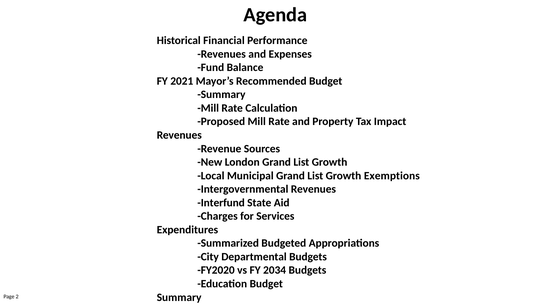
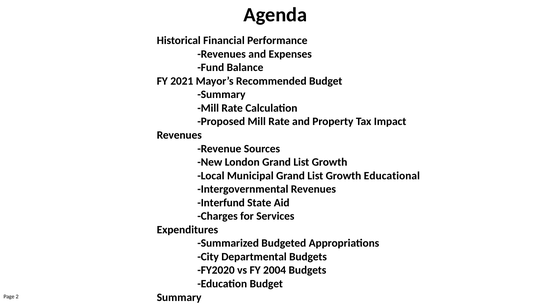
Exemptions: Exemptions -> Educational (392, 176)
2034: 2034 -> 2004 (275, 271)
